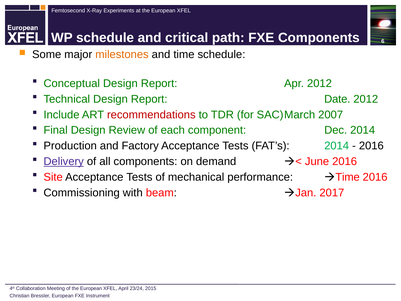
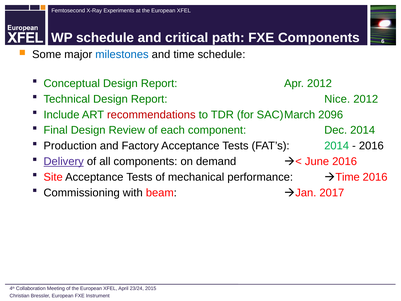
milestones colour: orange -> blue (122, 54)
Date: Date -> Nice (337, 99)
2007: 2007 -> 2096 (331, 115)
